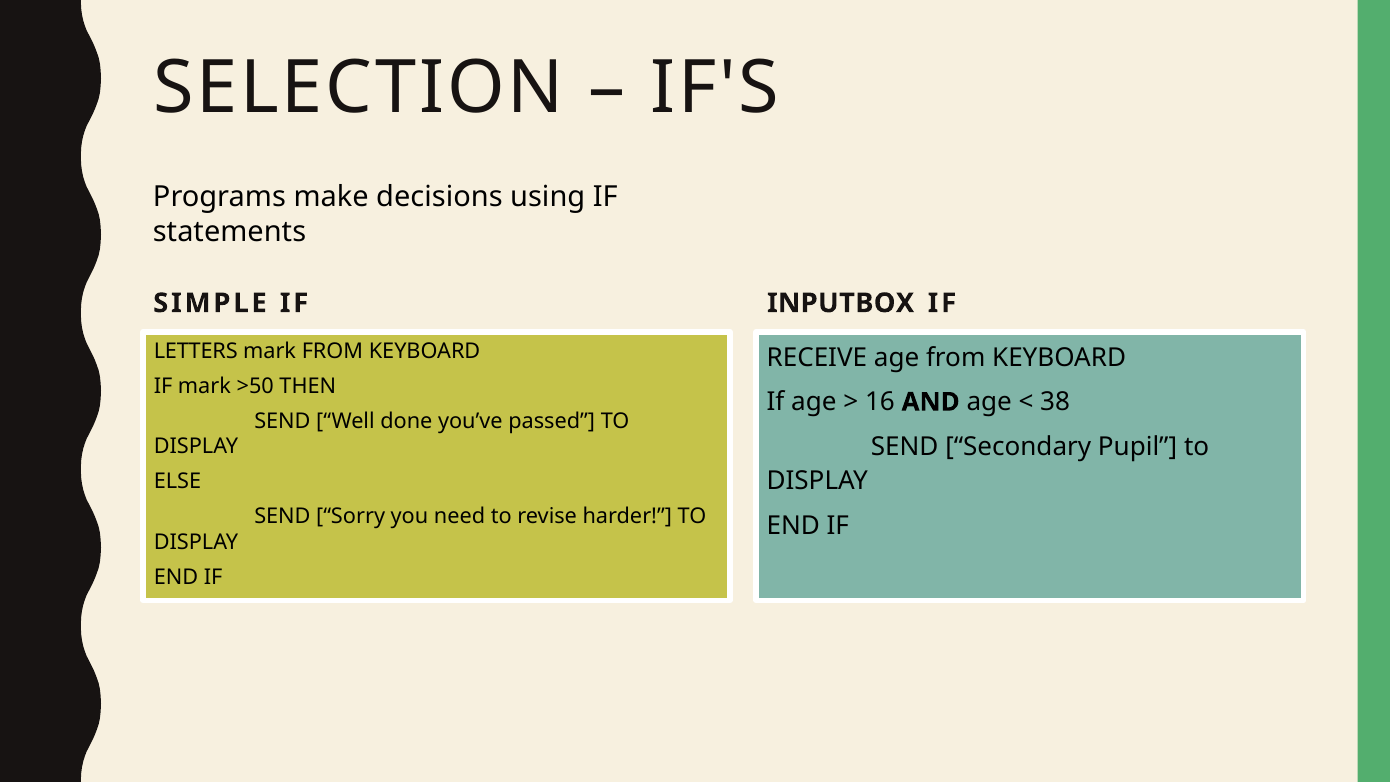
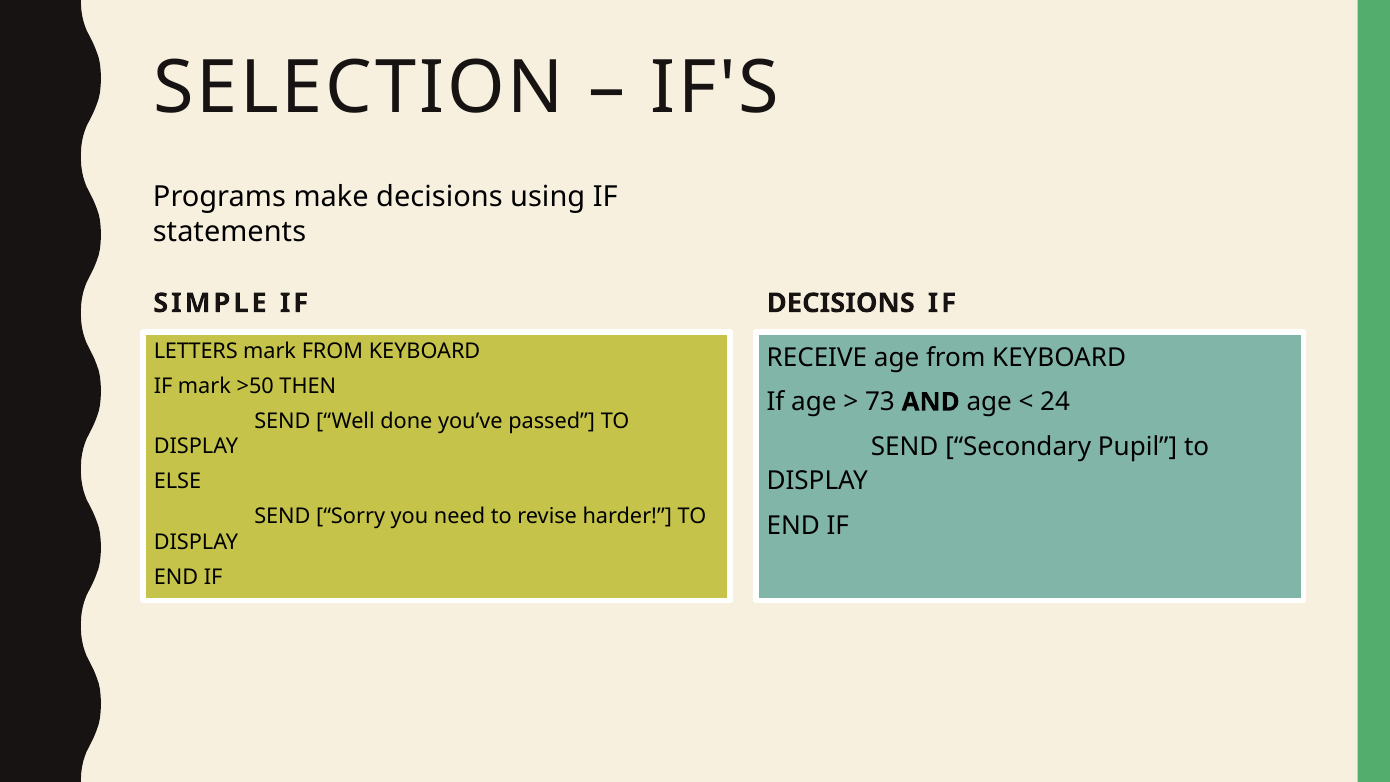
INPUTBOX: INPUTBOX -> DECISIONS (841, 303)
16: 16 -> 73 (880, 402)
38: 38 -> 24 (1055, 402)
